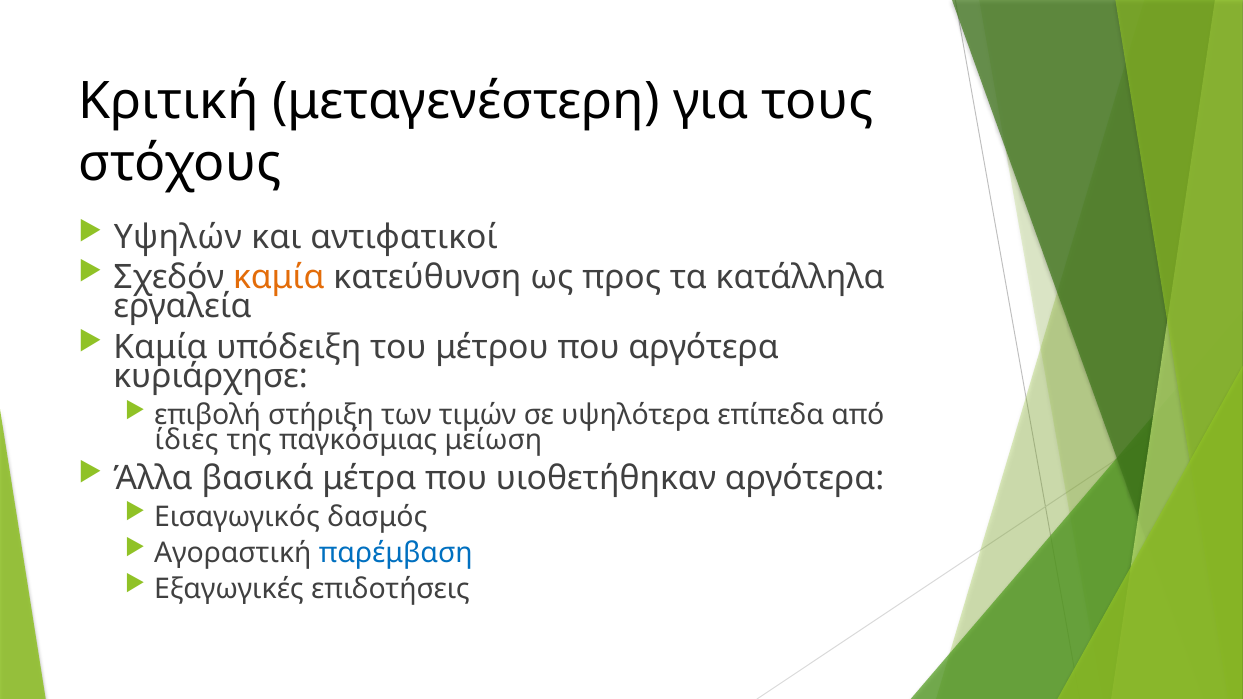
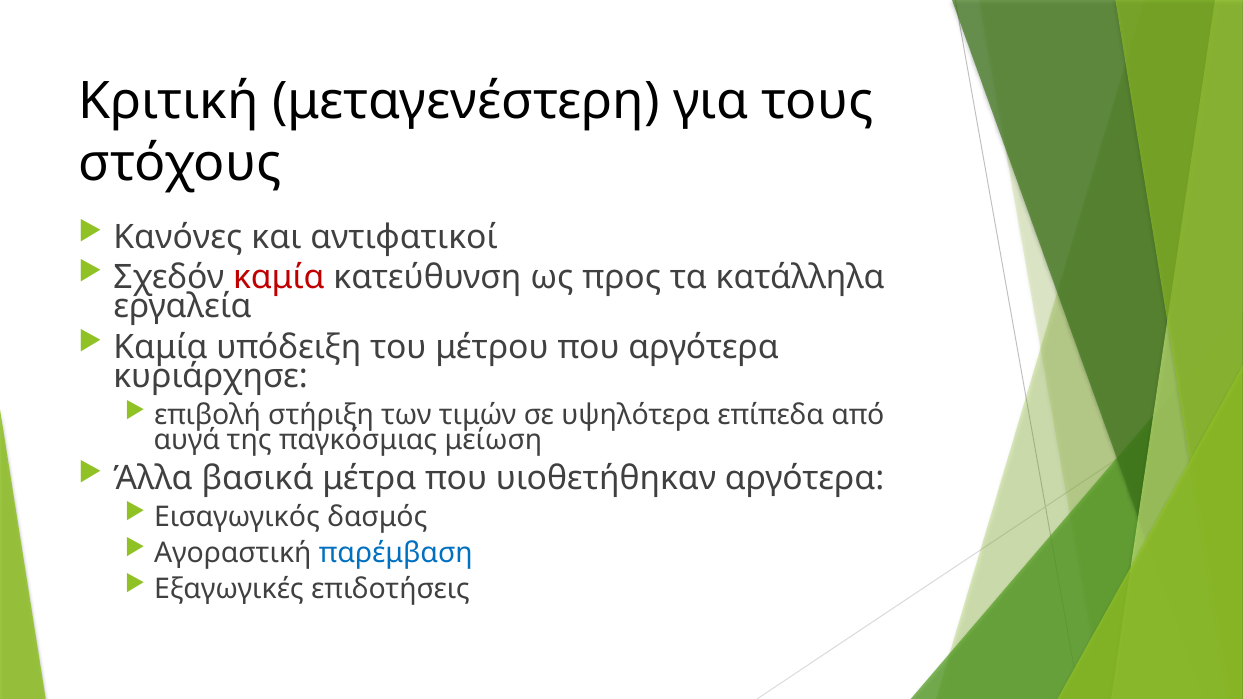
Υψηλών: Υψηλών -> Κανόνες (178, 237)
καμία colour: orange -> red (279, 278)
ίδιες: ίδιες -> αυγά (187, 440)
